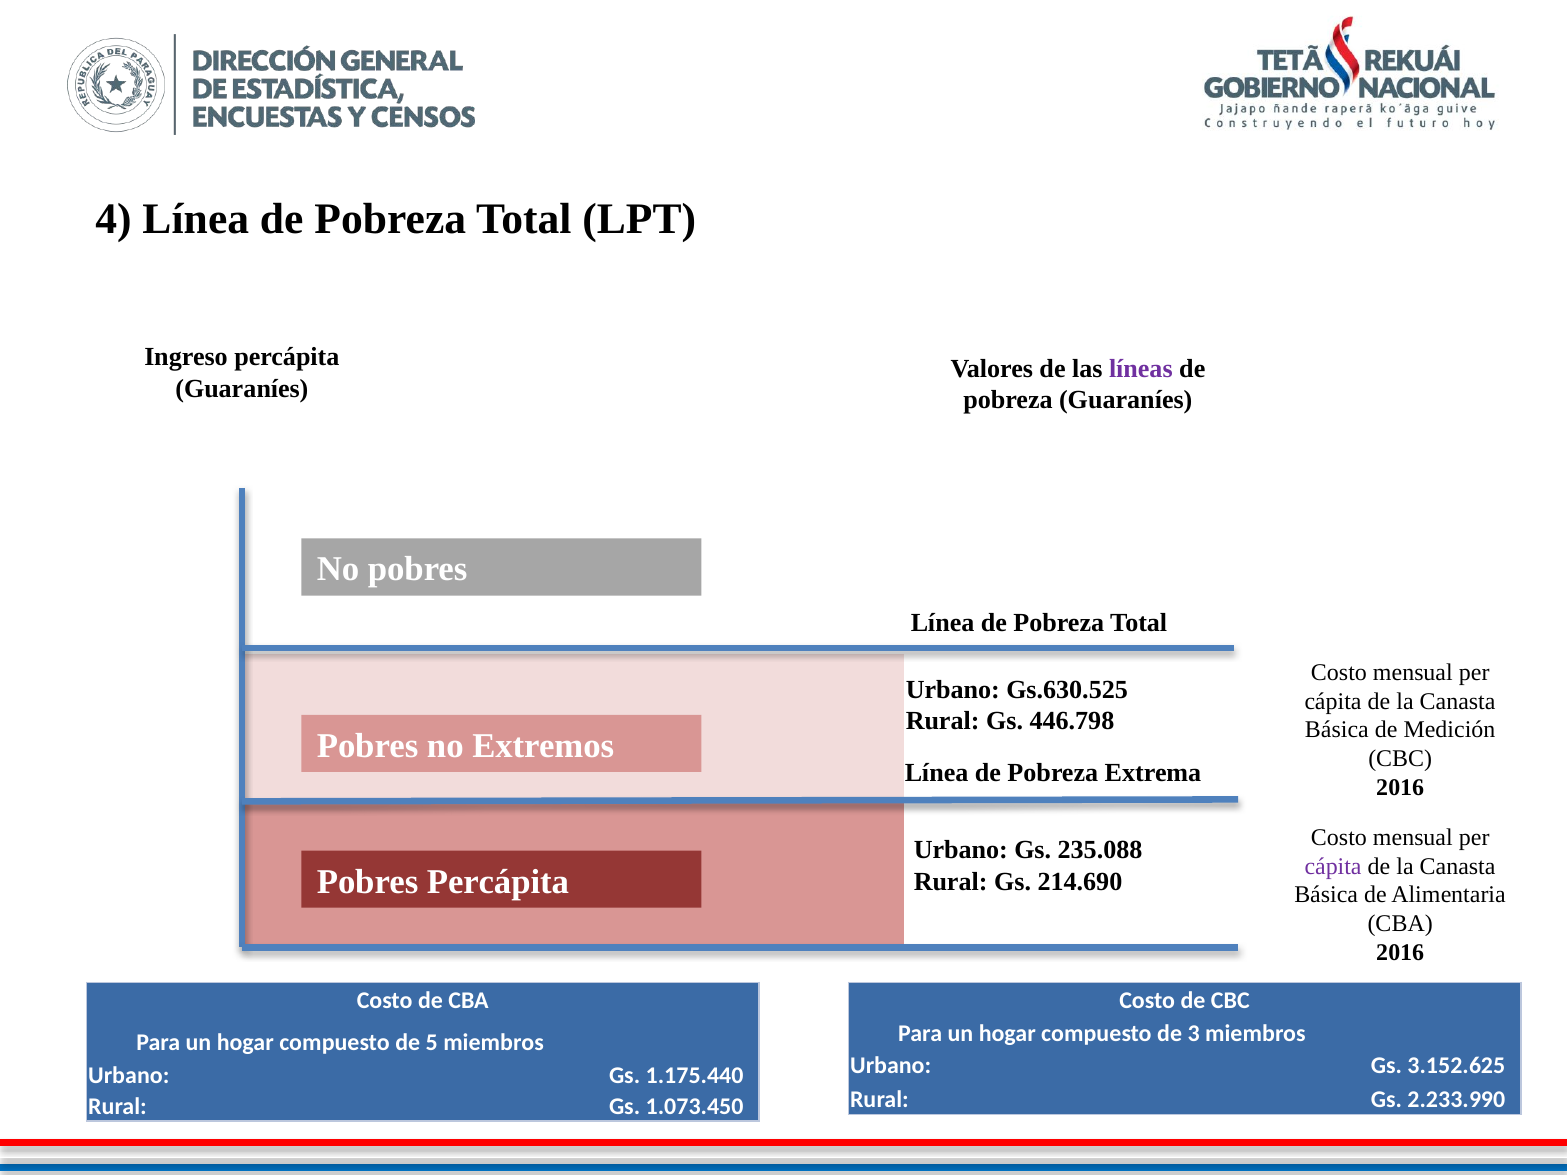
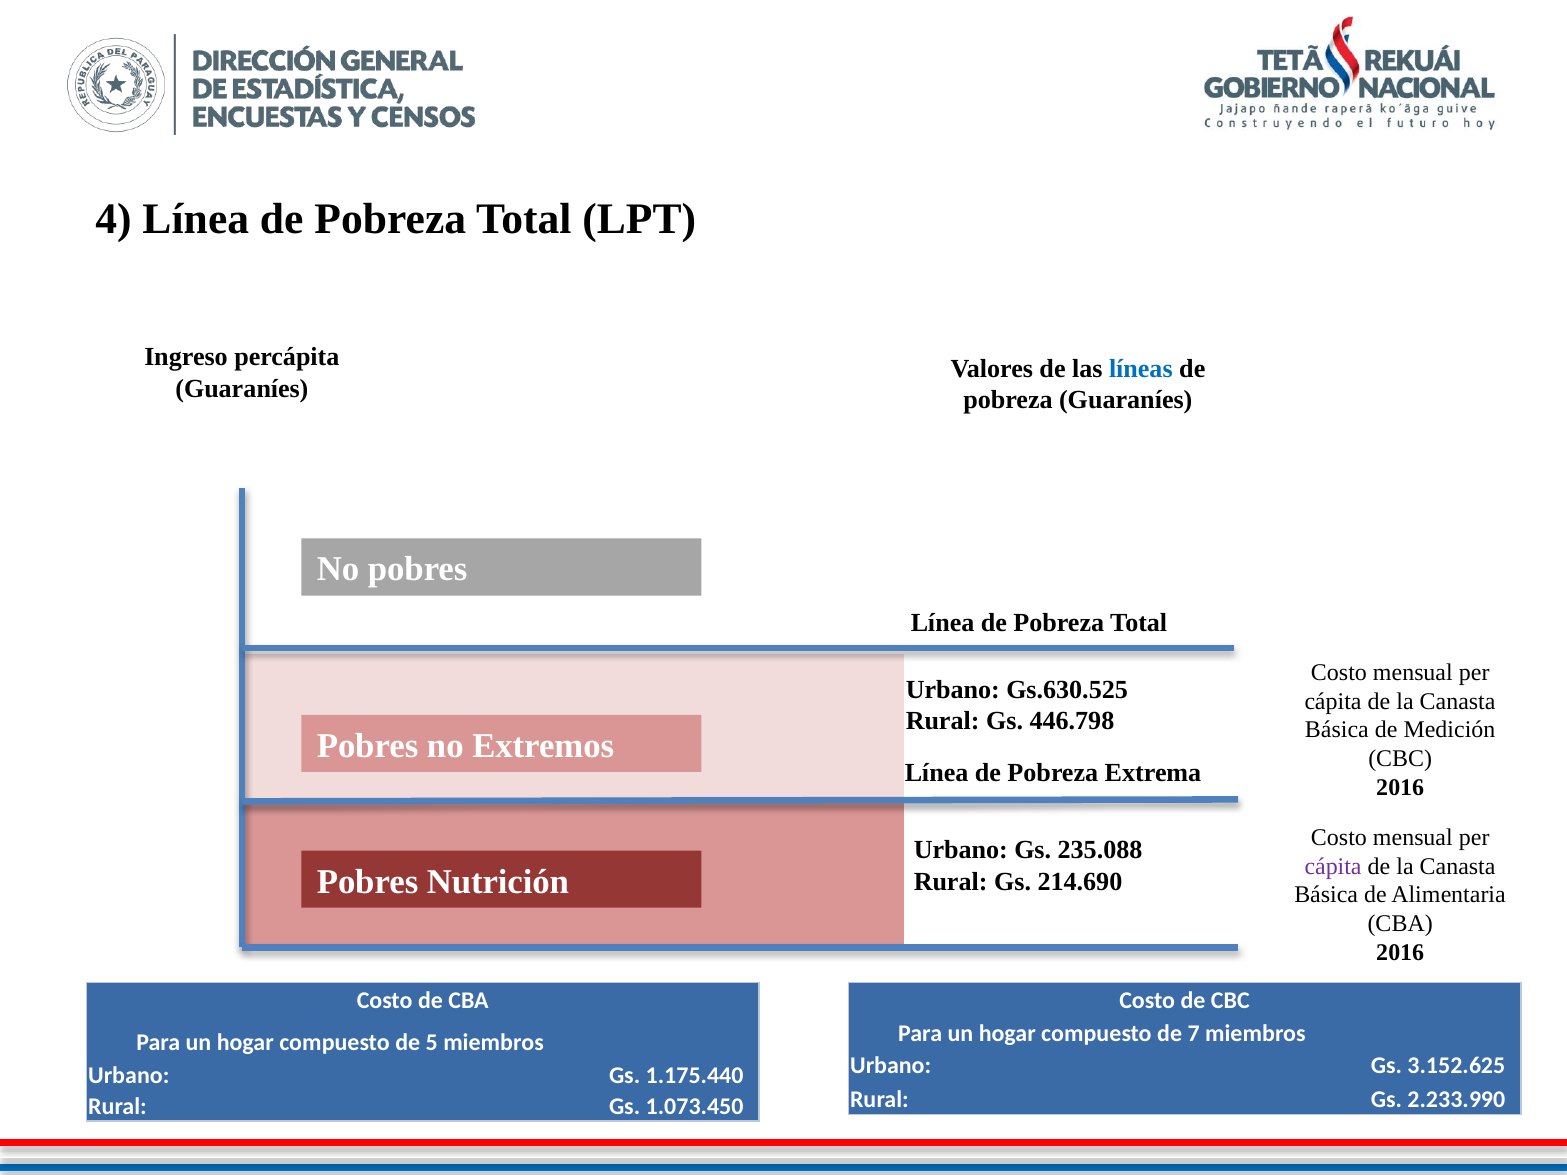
líneas colour: purple -> blue (1141, 369)
Pobres Percápita: Percápita -> Nutrición (498, 882)
3: 3 -> 7 (1194, 1033)
